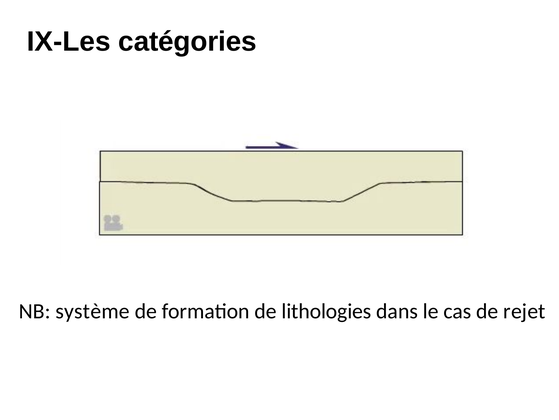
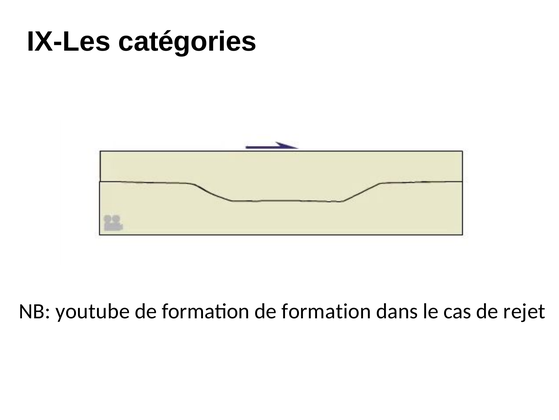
système: système -> youtube (93, 311)
formation de lithologies: lithologies -> formation (326, 311)
